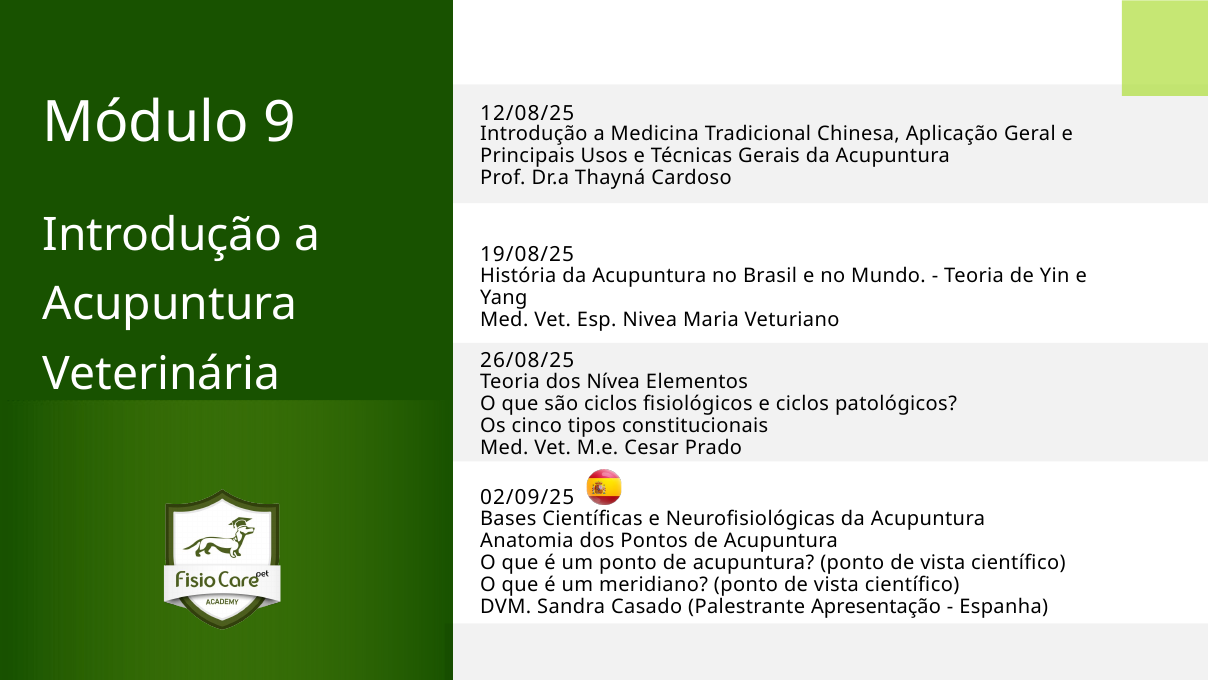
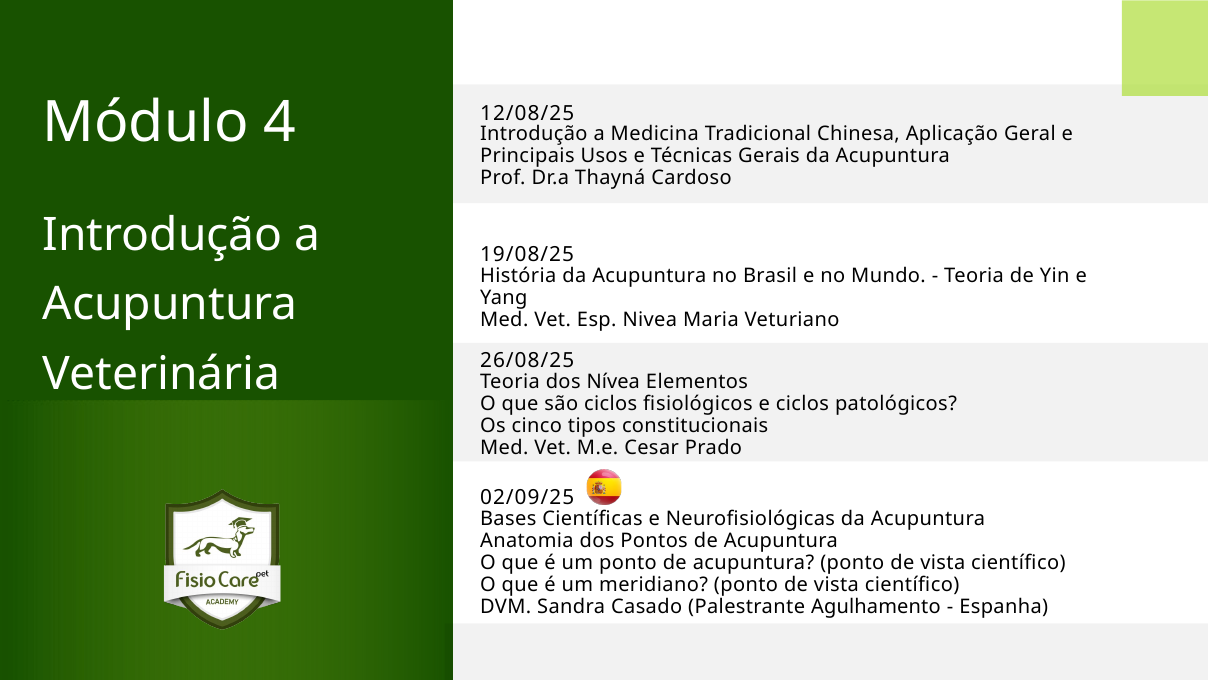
9: 9 -> 4 (280, 123)
Apresentação: Apresentação -> Agulhamento (876, 606)
